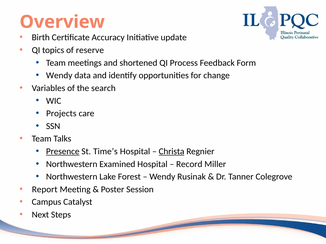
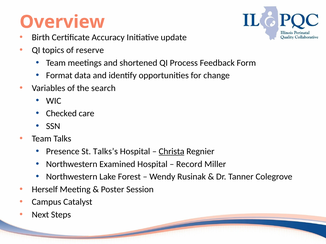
Wendy: Wendy -> Format (59, 76)
Projects: Projects -> Checked (61, 114)
Presence underline: present -> none (63, 152)
Time’s: Time’s -> Talks’s (105, 152)
Report: Report -> Herself (45, 190)
